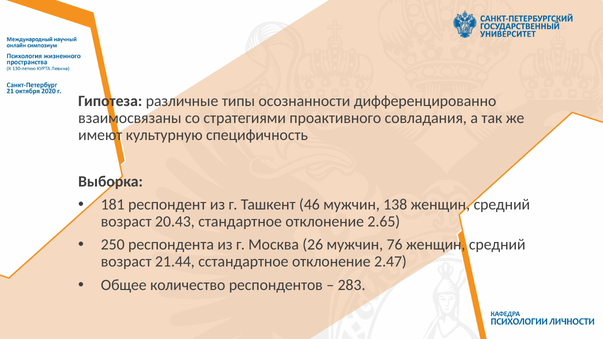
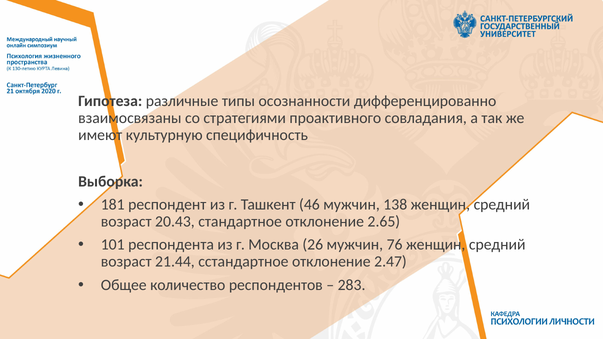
250: 250 -> 101 (113, 245)
